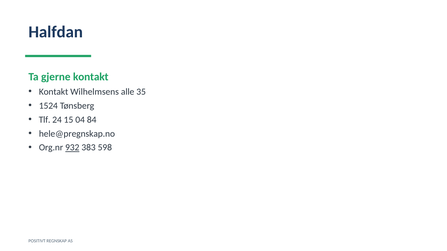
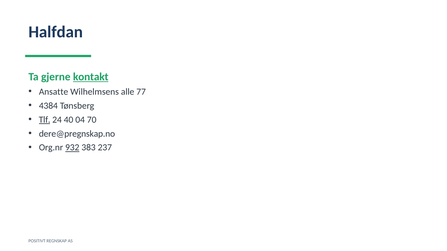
kontakt underline: none -> present (91, 77)
Kontakt: Kontakt -> Ansatte (54, 92)
35: 35 -> 77 (141, 92)
1524: 1524 -> 4384 (48, 106)
Tlf underline: none -> present (45, 120)
15: 15 -> 40 (69, 120)
84: 84 -> 70 (92, 120)
hele@pregnskap.no: hele@pregnskap.no -> dere@pregnskap.no (77, 134)
598: 598 -> 237 (105, 148)
